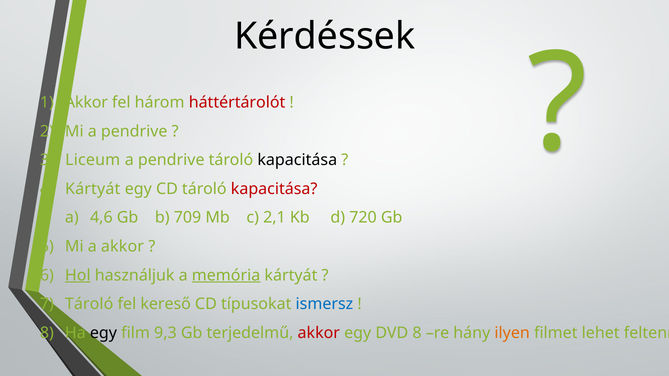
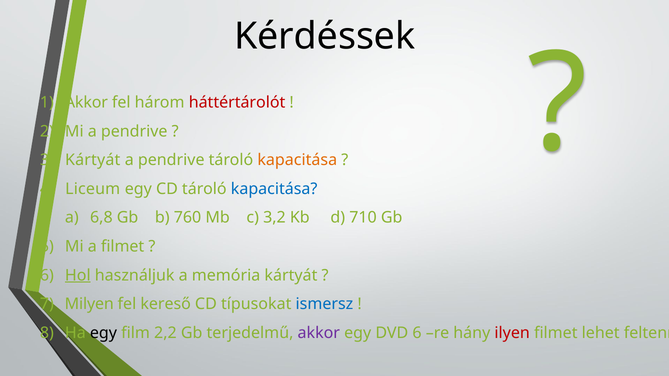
Liceum: Liceum -> Kártyát (93, 160)
kapacitása colour: black -> orange (297, 160)
Kártyát: Kártyát -> Liceum (93, 189)
kapacitása colour: red -> blue (274, 189)
4,6: 4,6 -> 6,8 (101, 218)
709: 709 -> 760 (188, 218)
2,1: 2,1 -> 3,2 (274, 218)
720: 720 -> 710 (363, 218)
a akkor: akkor -> filmet (123, 247)
memória underline: present -> none (226, 275)
Tároló: Tároló -> Milyen (89, 304)
9,3: 9,3 -> 2,2 (165, 333)
akkor colour: red -> purple (319, 333)
DVD 8: 8 -> 6 (417, 333)
ilyen colour: orange -> red (512, 333)
